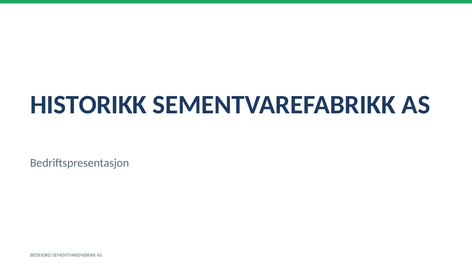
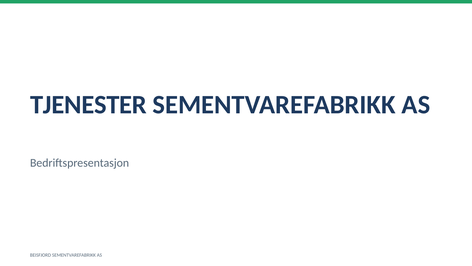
HISTORIKK: HISTORIKK -> TJENESTER (88, 105)
